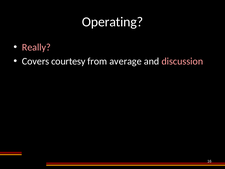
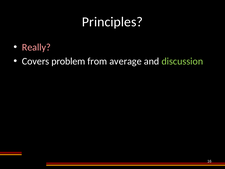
Operating: Operating -> Principles (112, 22)
courtesy: courtesy -> problem (68, 61)
discussion colour: pink -> light green (182, 61)
